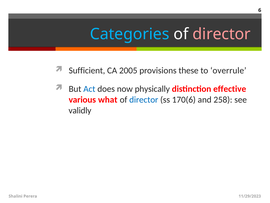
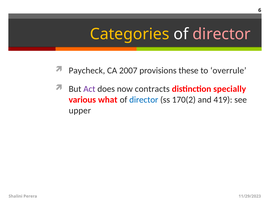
Categories colour: light blue -> yellow (130, 34)
Sufficient: Sufficient -> Paycheck (87, 70)
2005: 2005 -> 2007 (128, 70)
Act colour: blue -> purple (89, 89)
physically: physically -> contracts (152, 89)
effective: effective -> specially (230, 89)
170(6: 170(6 -> 170(2 (184, 99)
258: 258 -> 419 (223, 99)
validly: validly -> upper (80, 110)
